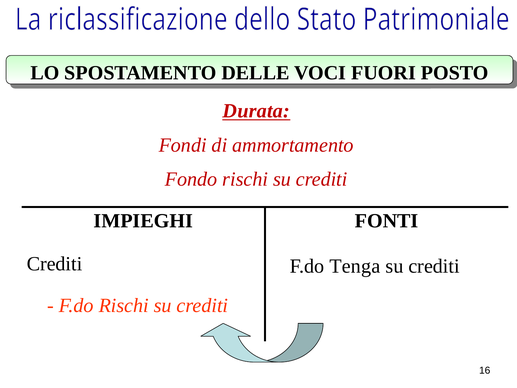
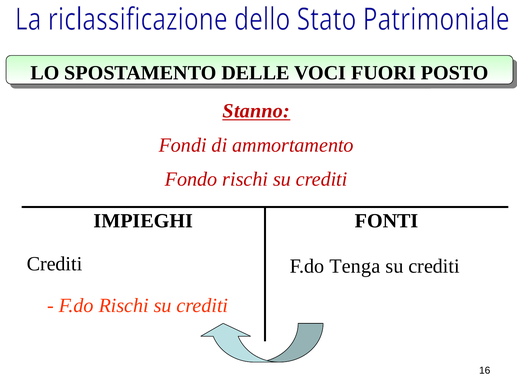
Durata: Durata -> Stanno (256, 111)
